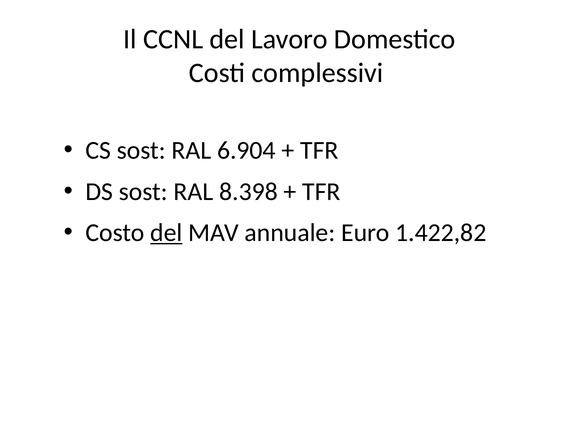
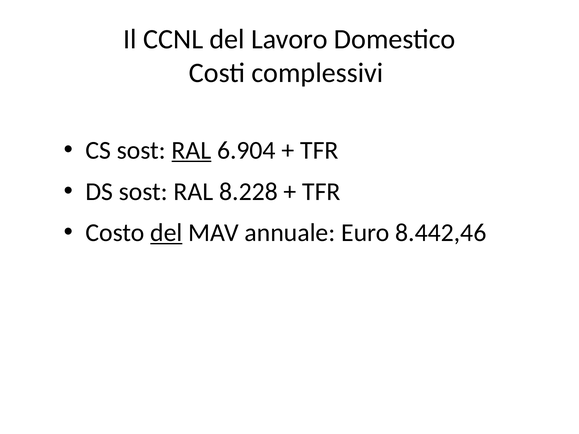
RAL underline: none -> present (191, 150)
8.398: 8.398 -> 8.228 (248, 192)
1.422,82: 1.422,82 -> 8.442,46 (441, 233)
